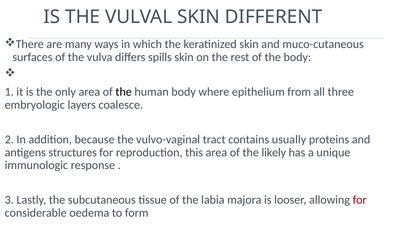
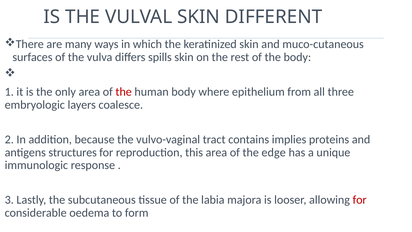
the colour: black -> red (124, 92)
usually: usually -> implies (289, 139)
likely: likely -> edge (274, 152)
